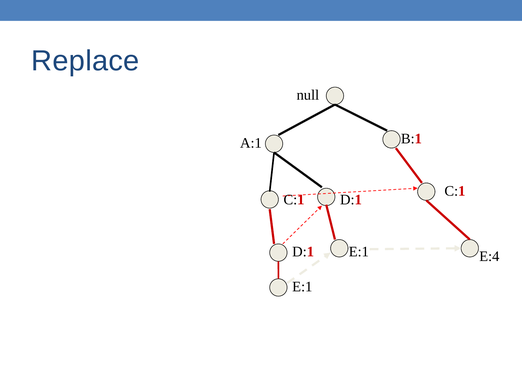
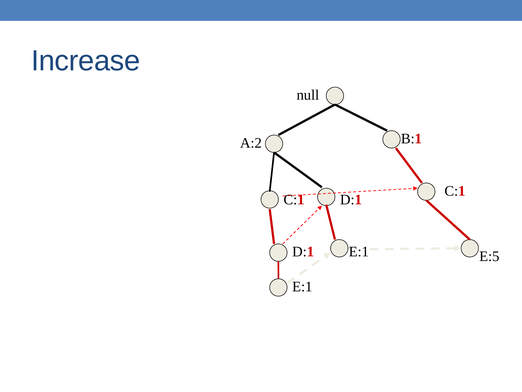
Replace: Replace -> Increase (86, 61)
A:1: A:1 -> A:2 (251, 143)
E:4: E:4 -> E:5 (489, 256)
